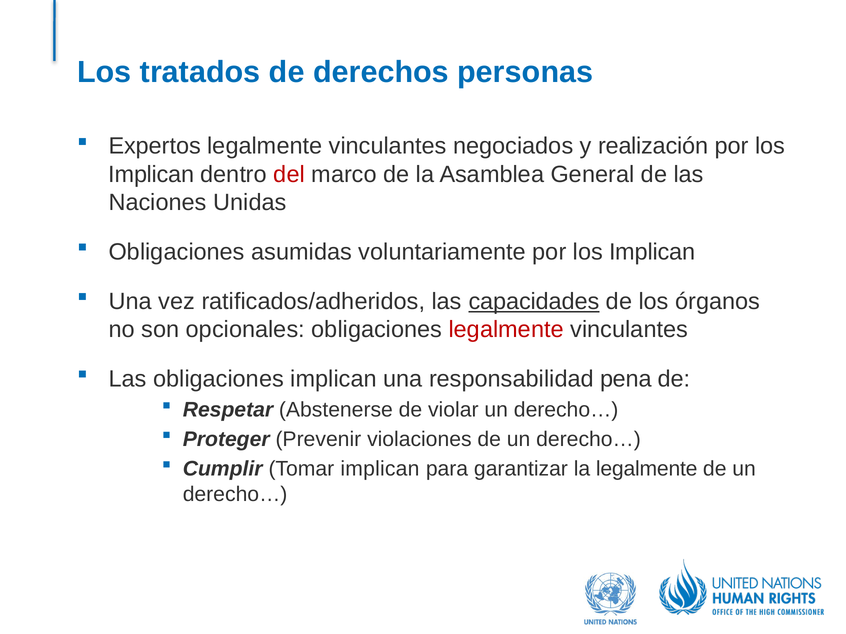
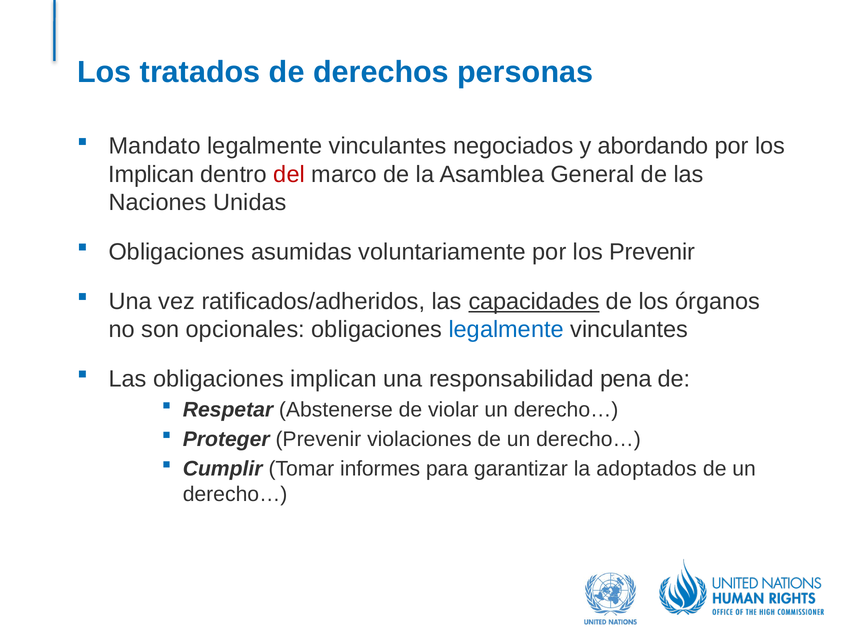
Expertos: Expertos -> Mandato (155, 146)
realización: realización -> abordando (653, 146)
voluntariamente por los Implican: Implican -> Prevenir (652, 252)
legalmente colour: red -> blue (506, 330)
Tomar implican: implican -> informes (380, 469)
la legalmente: legalmente -> adoptados (647, 469)
